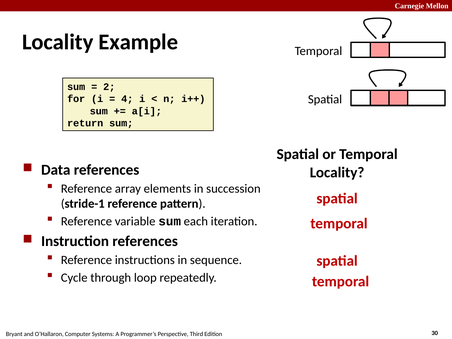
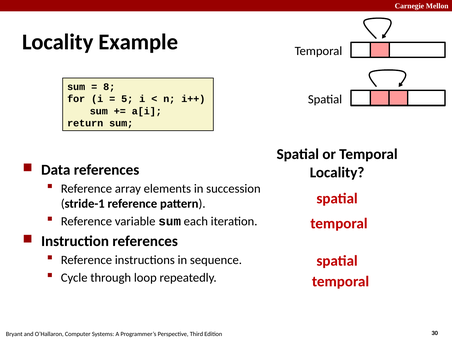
2: 2 -> 8 (109, 87)
4: 4 -> 5 (127, 99)
